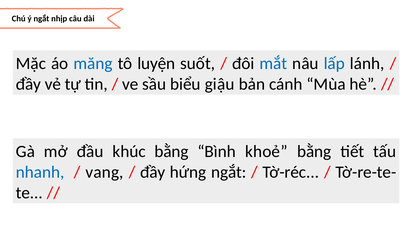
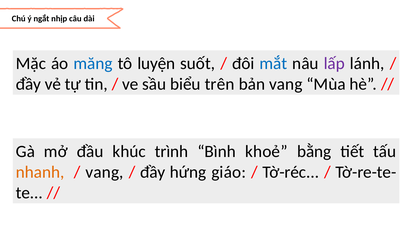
lấp colour: blue -> purple (334, 64)
giậu: giậu -> trên (220, 84)
bản cánh: cánh -> vang (286, 84)
khúc bằng: bằng -> trình (172, 152)
nhanh colour: blue -> orange (40, 172)
hứng ngắt: ngắt -> giáo (229, 172)
